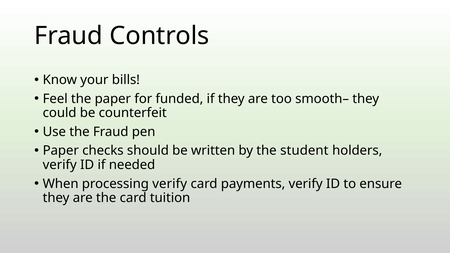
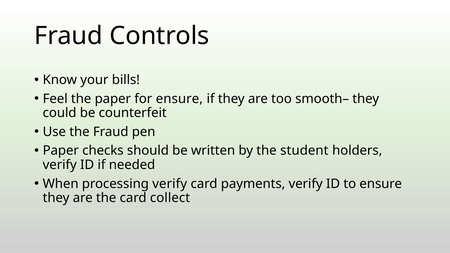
for funded: funded -> ensure (179, 99)
tuition: tuition -> collect (170, 198)
